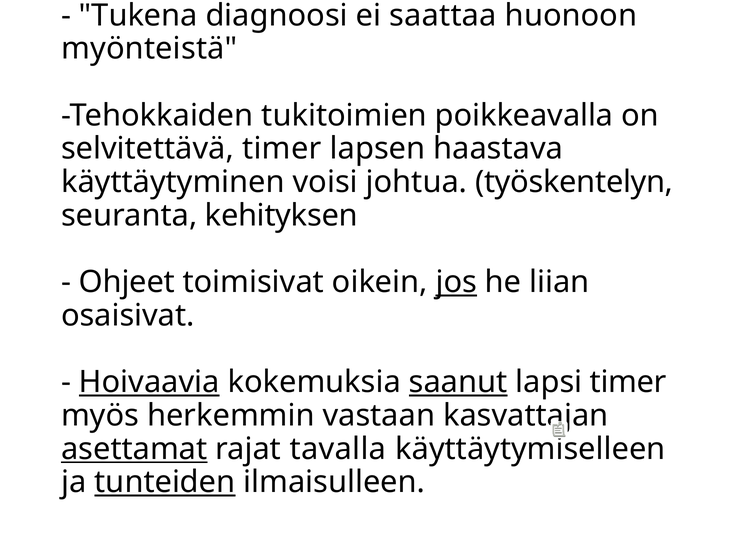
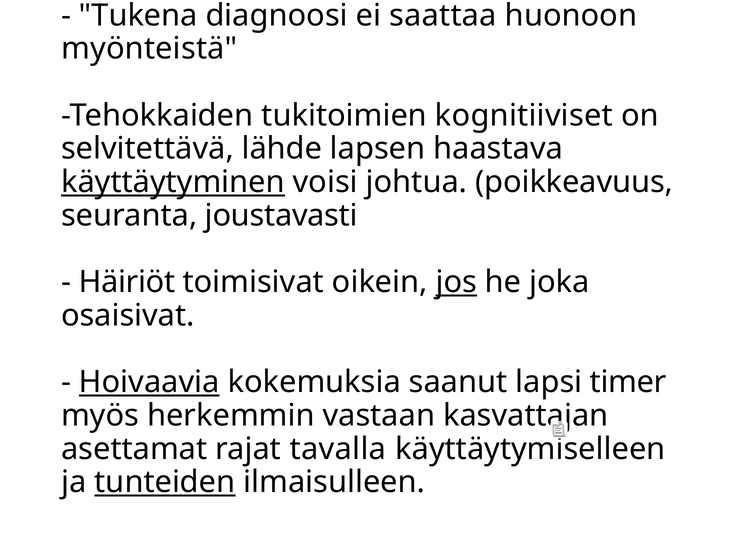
poikkeavalla: poikkeavalla -> kognitiiviset (524, 115)
selvitettävä timer: timer -> lähde (282, 149)
käyttäytyminen underline: none -> present (173, 182)
työskentelyn: työskentelyn -> poikkeavuus (574, 182)
kehityksen: kehityksen -> joustavasti (281, 215)
Ohjeet: Ohjeet -> Häiriöt (127, 282)
liian: liian -> joka (559, 282)
saanut underline: present -> none (458, 382)
asettamat underline: present -> none (134, 449)
